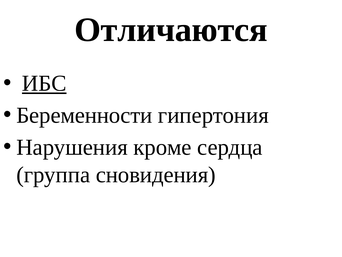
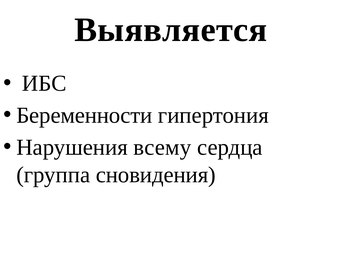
Отличаются: Отличаются -> Выявляется (171, 30)
ИБС underline: present -> none (44, 83)
кроме: кроме -> всему (162, 147)
